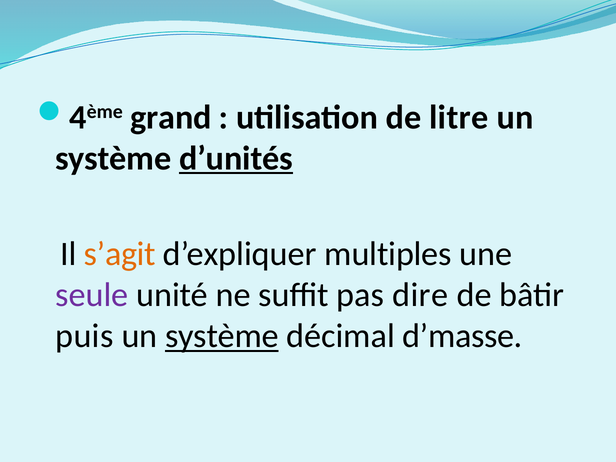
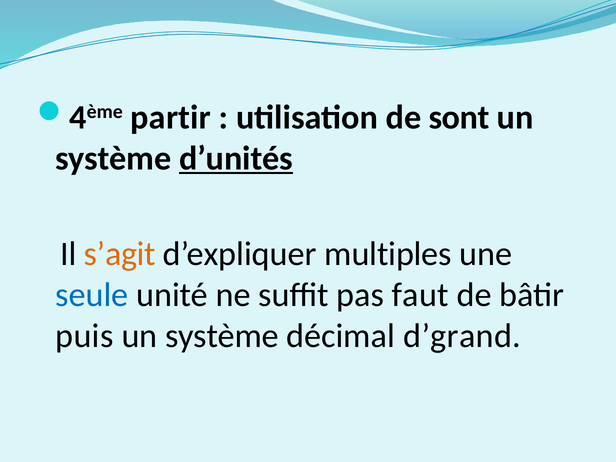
grand: grand -> partir (171, 117)
litre: litre -> sont (459, 117)
seule colour: purple -> blue (92, 295)
dire: dire -> faut (420, 295)
système underline: present -> none (222, 336)
d’masse: d’masse -> d’grand (462, 336)
